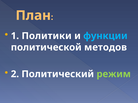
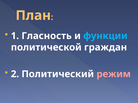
Политики: Политики -> Гласность (47, 36)
методов: методов -> граждан (106, 48)
режим colour: light green -> pink (114, 74)
